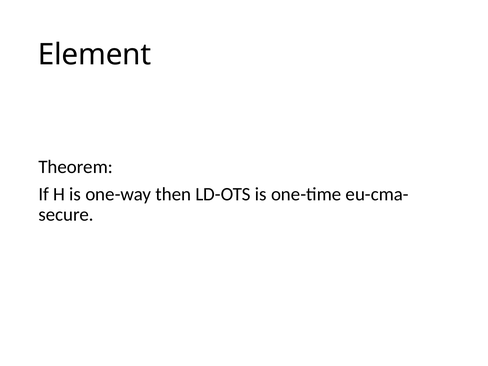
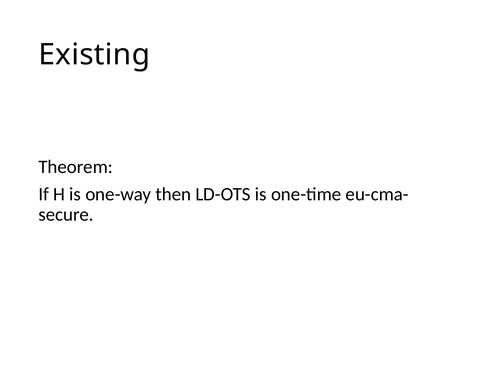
Element: Element -> Existing (94, 55)
